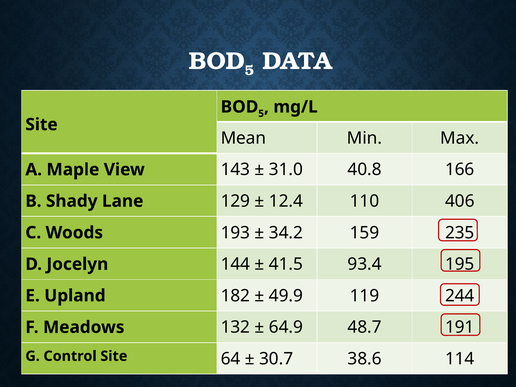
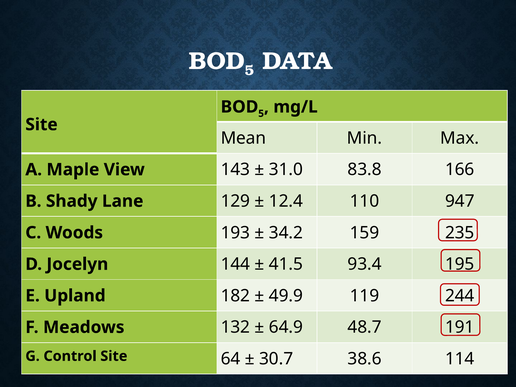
40.8: 40.8 -> 83.8 (365, 170)
406: 406 -> 947 (460, 201)
